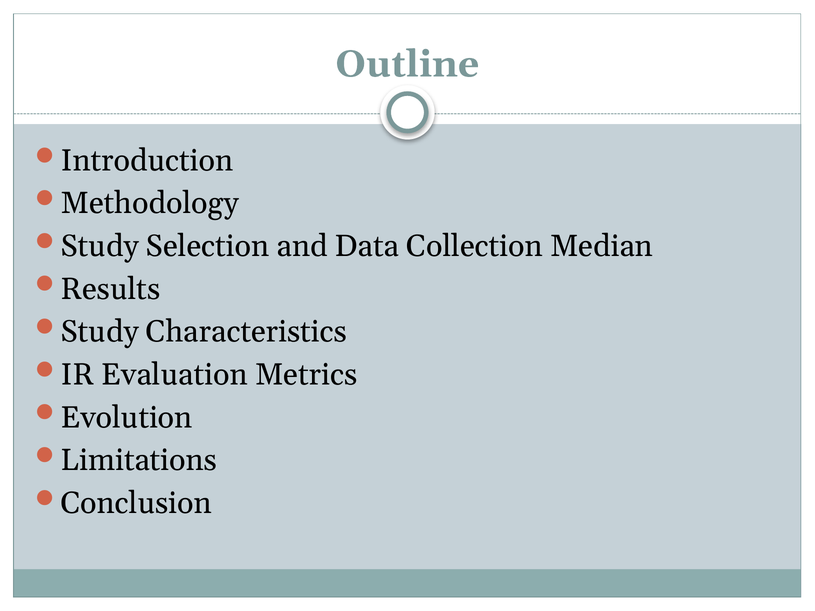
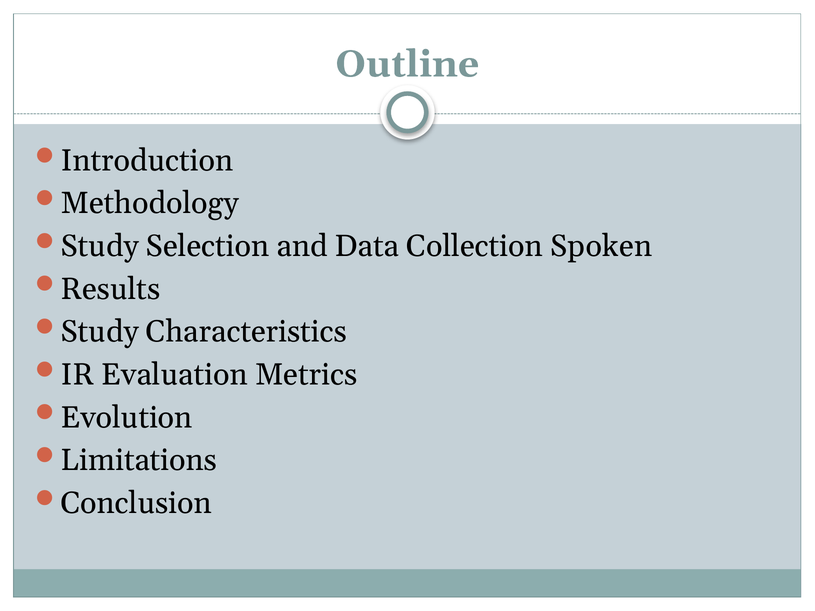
Median: Median -> Spoken (601, 246)
